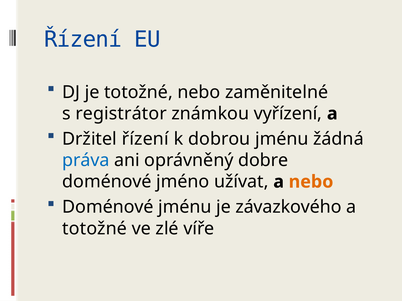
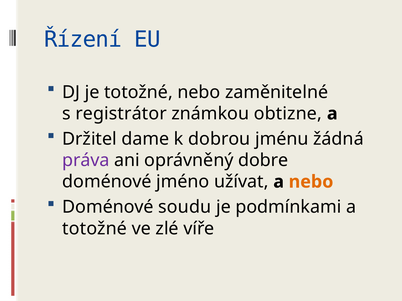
vyřízení: vyřízení -> obtizne (288, 114)
Držitel řízení: řízení -> dame (145, 139)
práva colour: blue -> purple (86, 161)
Doménové jménu: jménu -> soudu (185, 207)
závazkového: závazkového -> podmínkami (288, 207)
